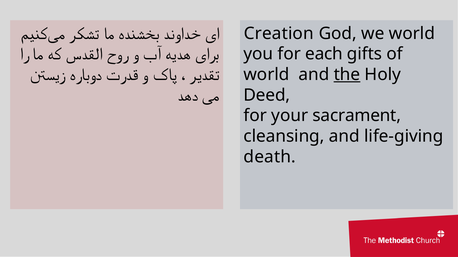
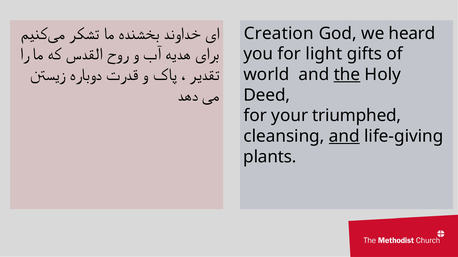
we world: world -> heard (412, 34)
each: each -> light (324, 54)
sacrament: sacrament -> triumphed (357, 116)
and underline: none -> present (344, 137)
death: death -> plants (270, 157)
